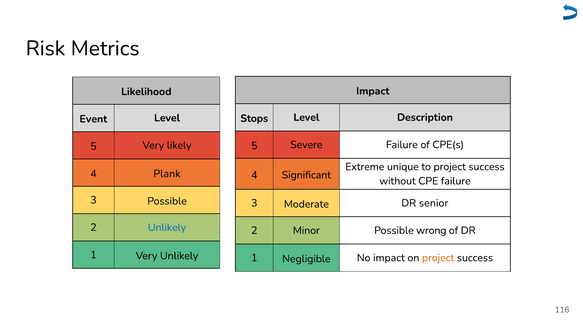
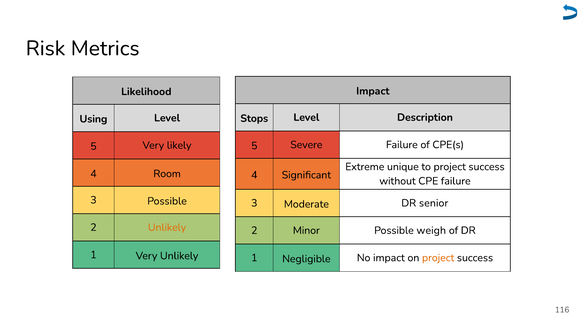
Event: Event -> Using (93, 119)
Plank: Plank -> Room (167, 174)
Unlikely colour: blue -> orange (167, 227)
wrong: wrong -> weigh (431, 230)
